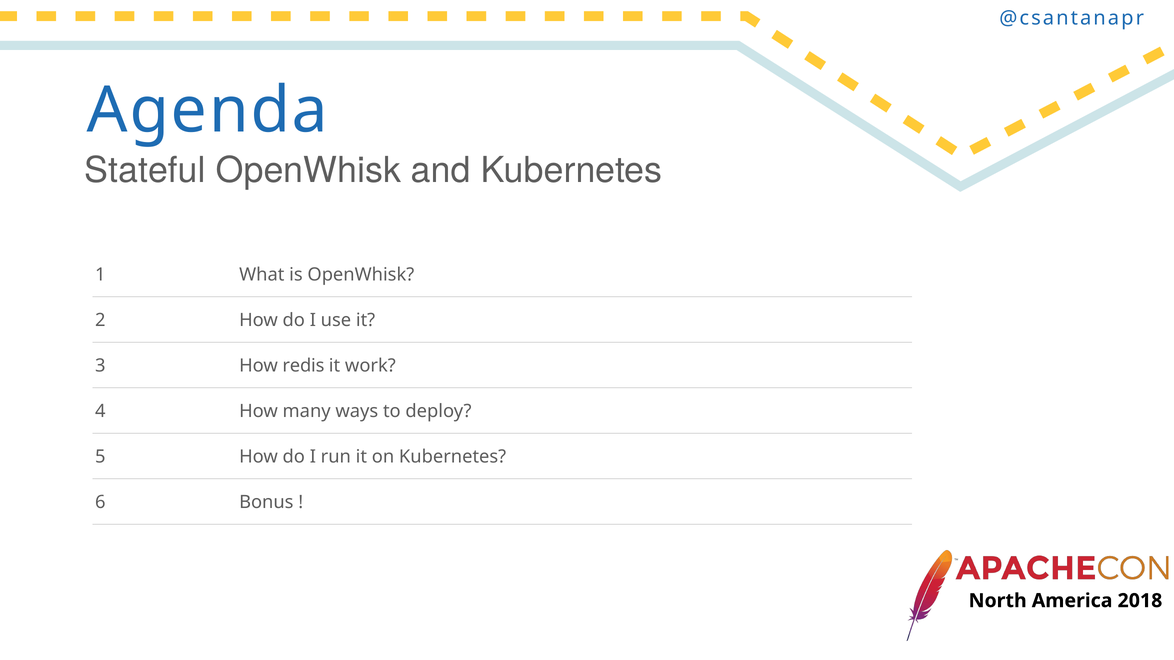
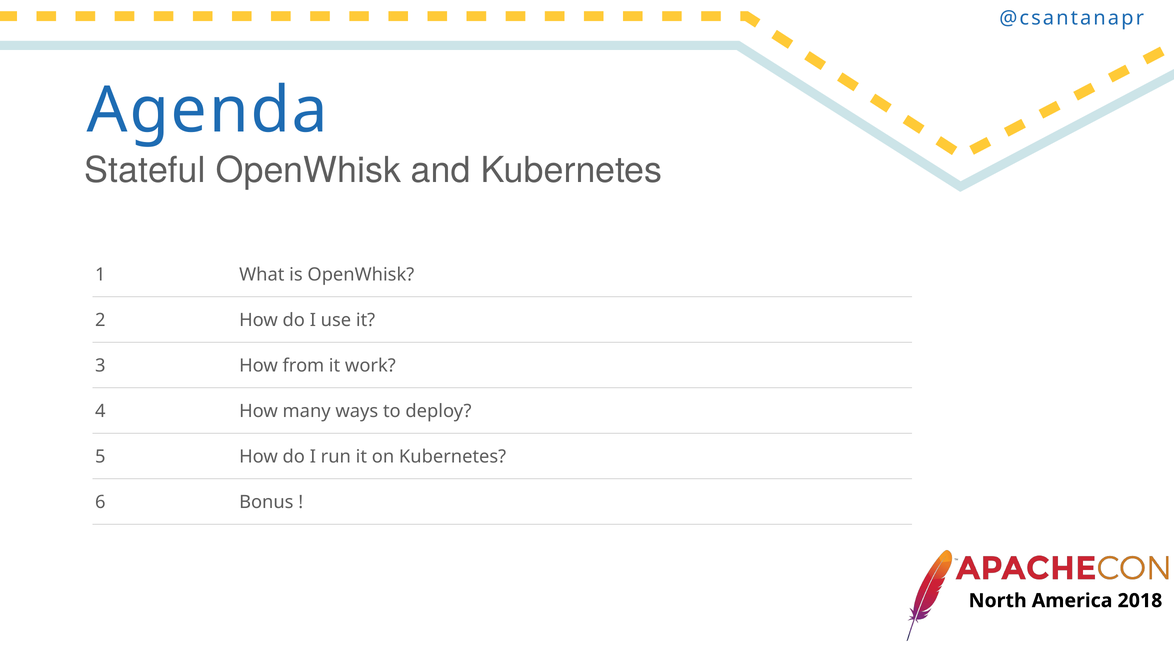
redis: redis -> from (303, 366)
